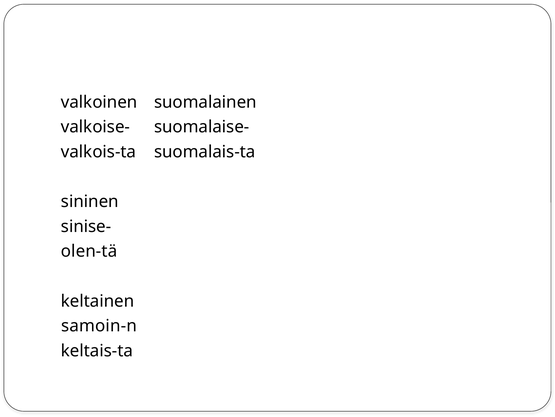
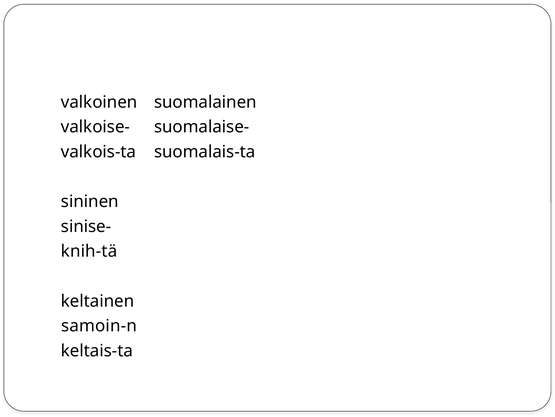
olen-tä: olen-tä -> knih-tä (89, 251)
